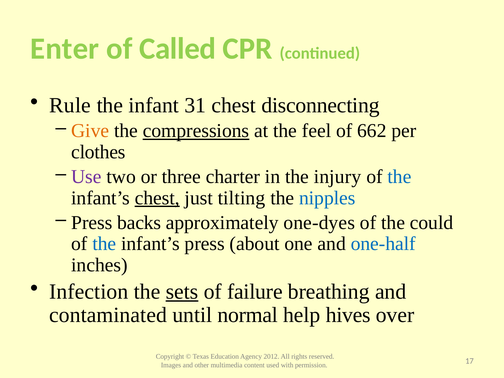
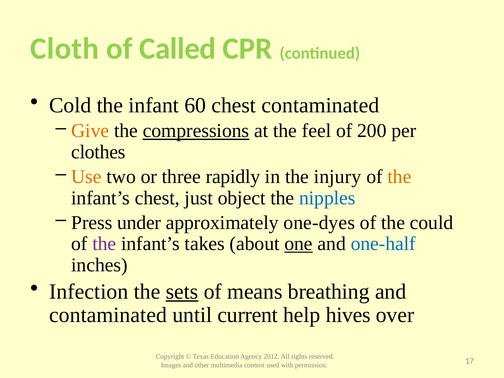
Enter: Enter -> Cloth (65, 49)
Rule: Rule -> Cold (70, 105)
31: 31 -> 60 (195, 105)
chest disconnecting: disconnecting -> contaminated (320, 105)
662: 662 -> 200 (372, 131)
Use colour: purple -> orange (86, 177)
charter: charter -> rapidly (233, 177)
the colour: blue -> orange (399, 177)
chest underline: present -> none (157, 198)
tilting: tilting -> object (242, 198)
backs: backs -> under (139, 223)
the colour: blue -> purple (104, 244)
infant’s press: press -> takes (205, 244)
one underline: none -> present (299, 244)
failure: failure -> means (255, 292)
normal: normal -> current (248, 315)
